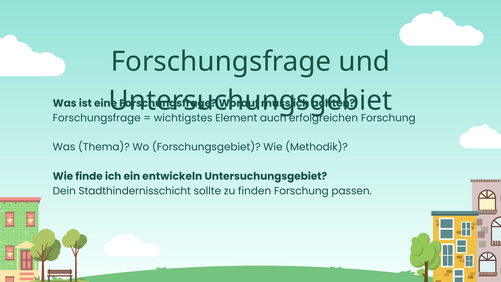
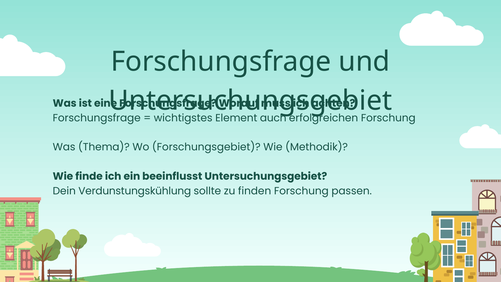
entwickeln: entwickeln -> beeinflusst (172, 176)
Stadthindernisschicht: Stadthindernisschicht -> Verdunstungskühlung (135, 191)
